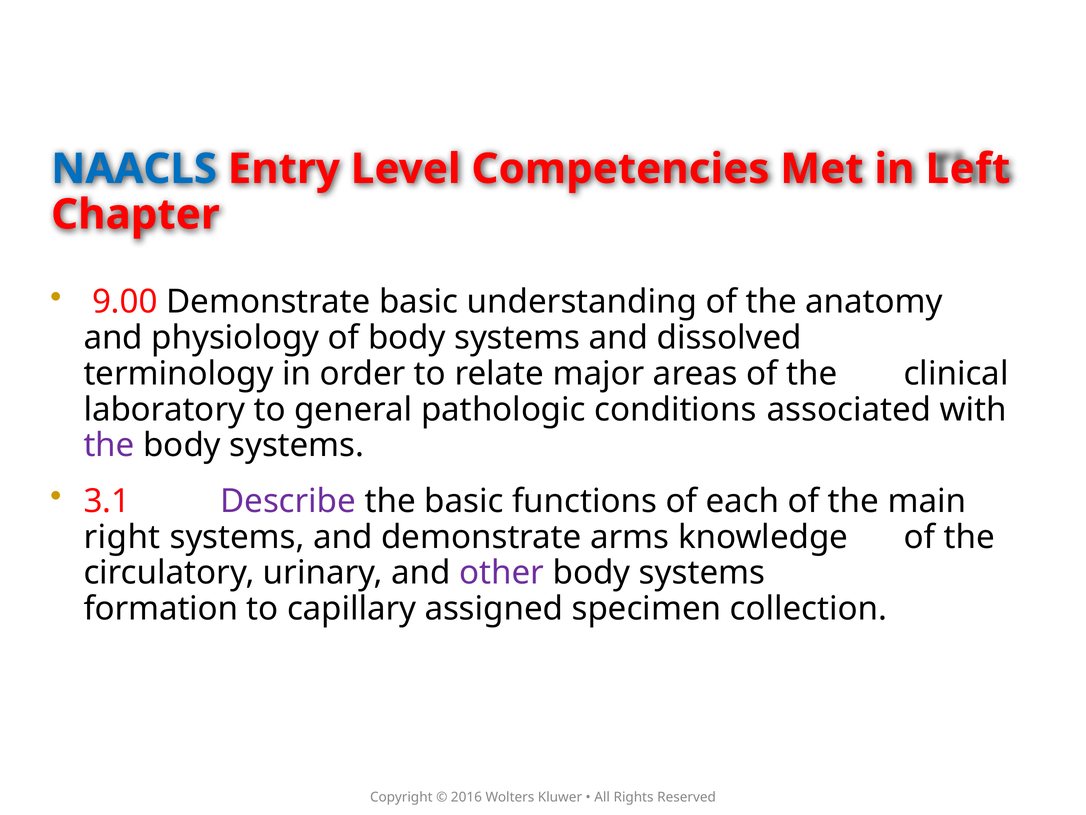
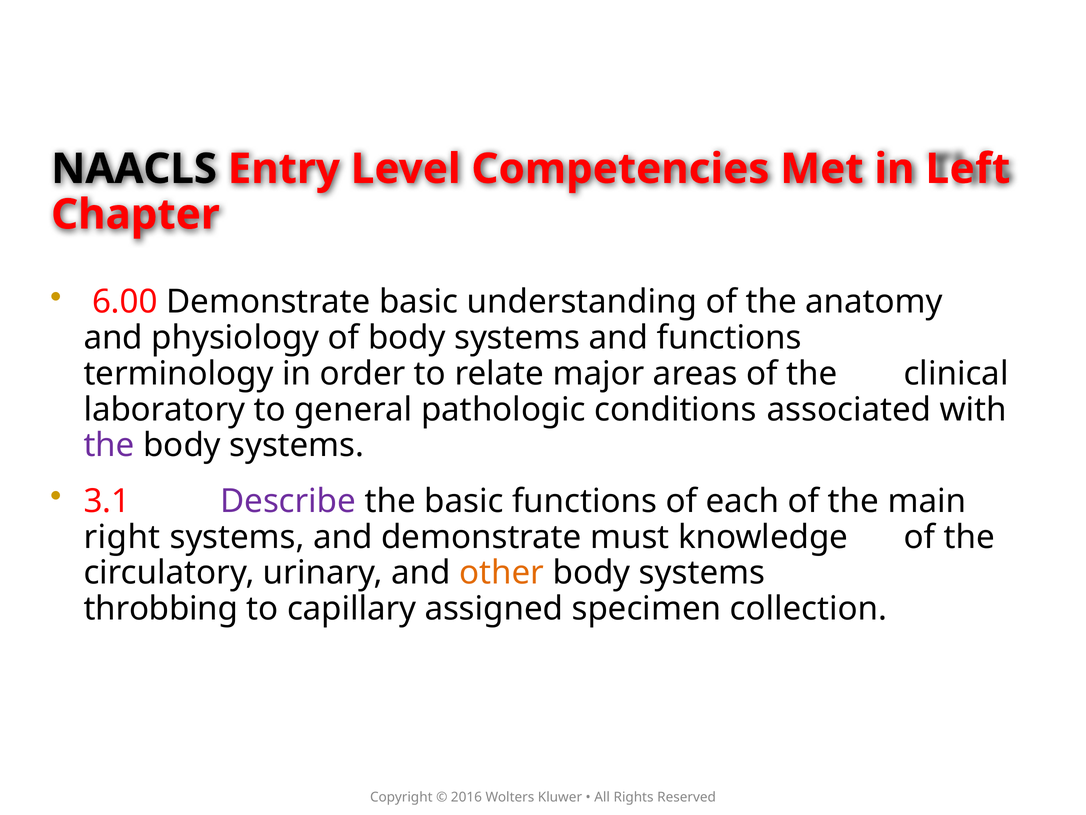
NAACLS colour: blue -> black (134, 169)
9.00: 9.00 -> 6.00 (125, 302)
and dissolved: dissolved -> functions (729, 338)
arms: arms -> must (630, 537)
other colour: purple -> orange (502, 573)
formation: formation -> throbbing (161, 608)
